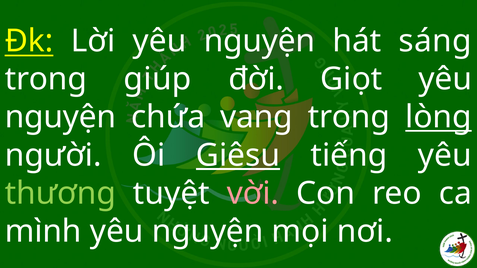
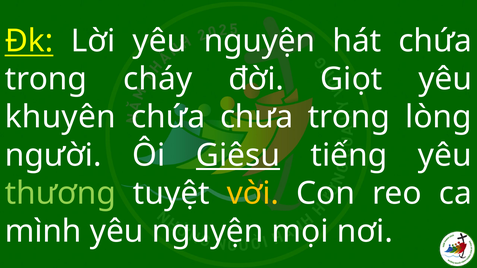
hát sáng: sáng -> chứa (435, 41)
giúp: giúp -> cháy (158, 79)
nguyện: nguyện -> khuyên (60, 117)
vang: vang -> chưa (257, 117)
lòng underline: present -> none (438, 117)
vời colour: pink -> yellow (253, 194)
